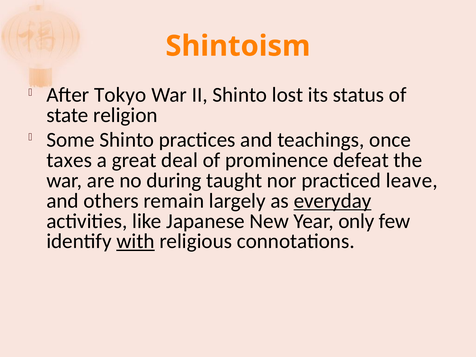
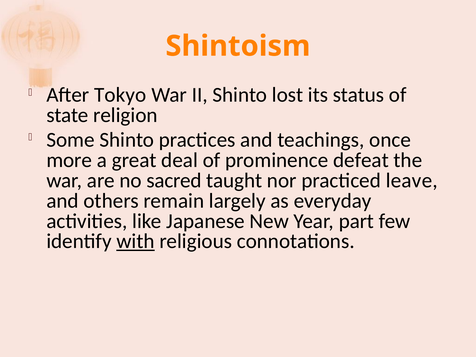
taxes: taxes -> more (69, 160)
during: during -> sacred (174, 180)
everyday underline: present -> none (333, 201)
only: only -> part (356, 221)
